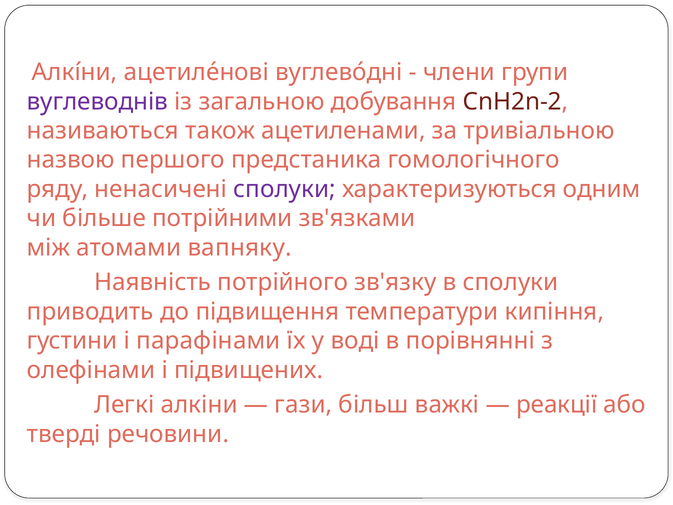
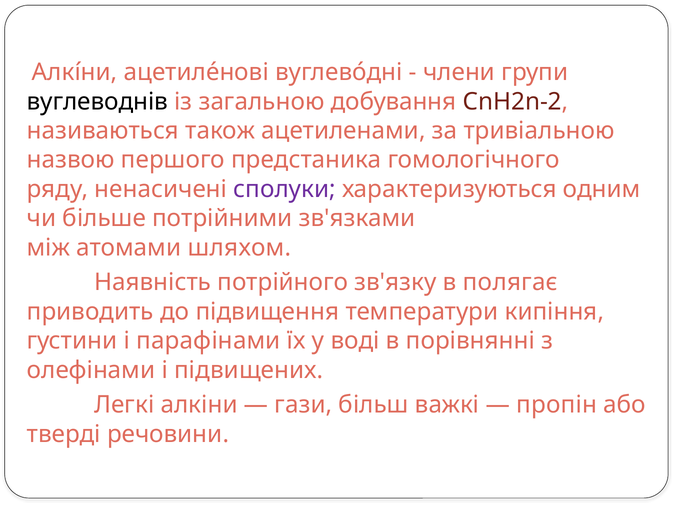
вуглеводнів colour: purple -> black (97, 101)
вапняку: вапняку -> шляхом (240, 248)
в сполуки: сполуки -> полягає (510, 282)
реакції: реакції -> пропін (557, 405)
